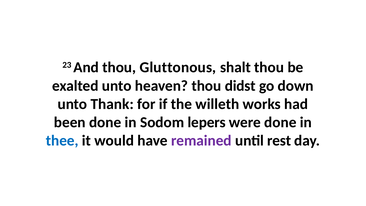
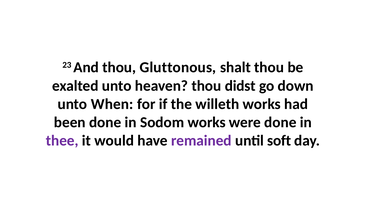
Thank: Thank -> When (112, 104)
Sodom lepers: lepers -> works (207, 122)
thee colour: blue -> purple (62, 141)
rest: rest -> soft (279, 141)
